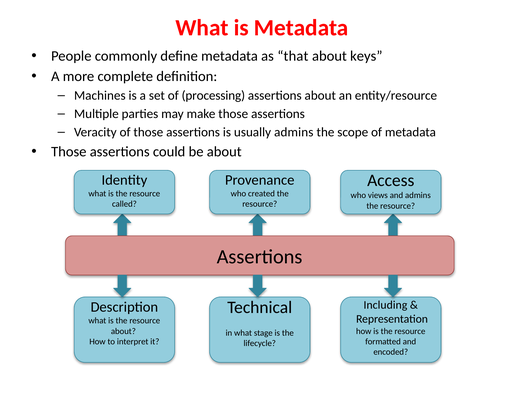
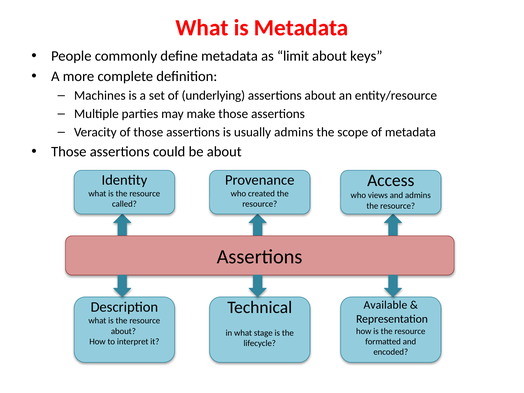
that: that -> limit (293, 56)
processing: processing -> underlying (213, 96)
Including: Including -> Available (385, 305)
